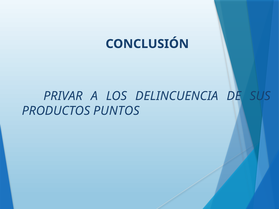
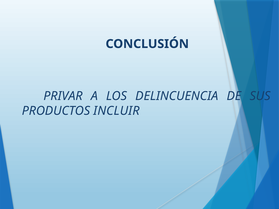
PUNTOS: PUNTOS -> INCLUIR (116, 111)
